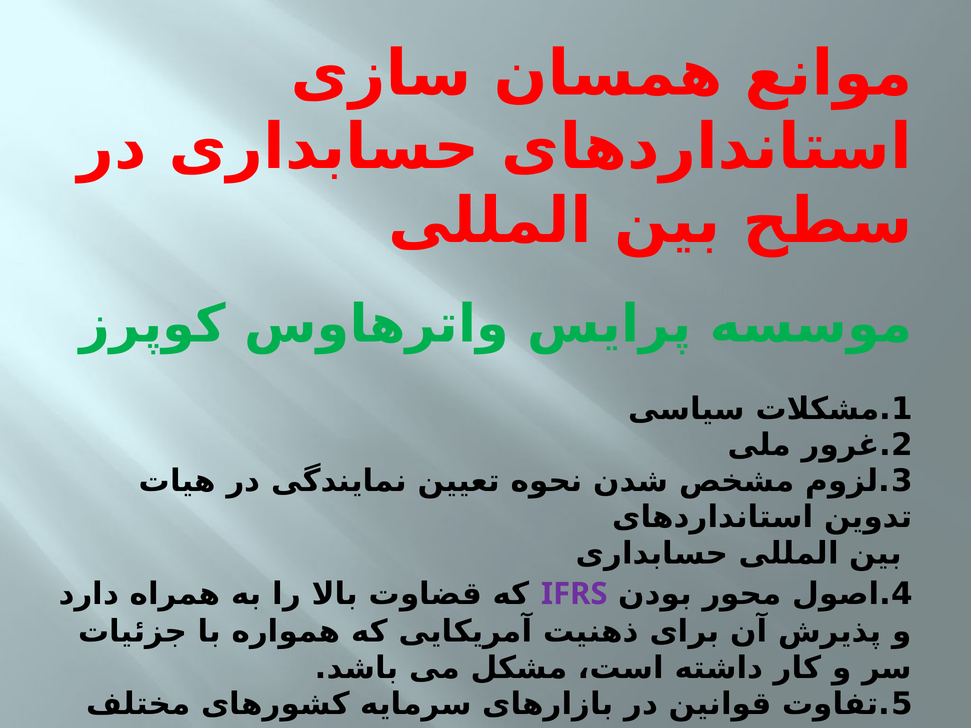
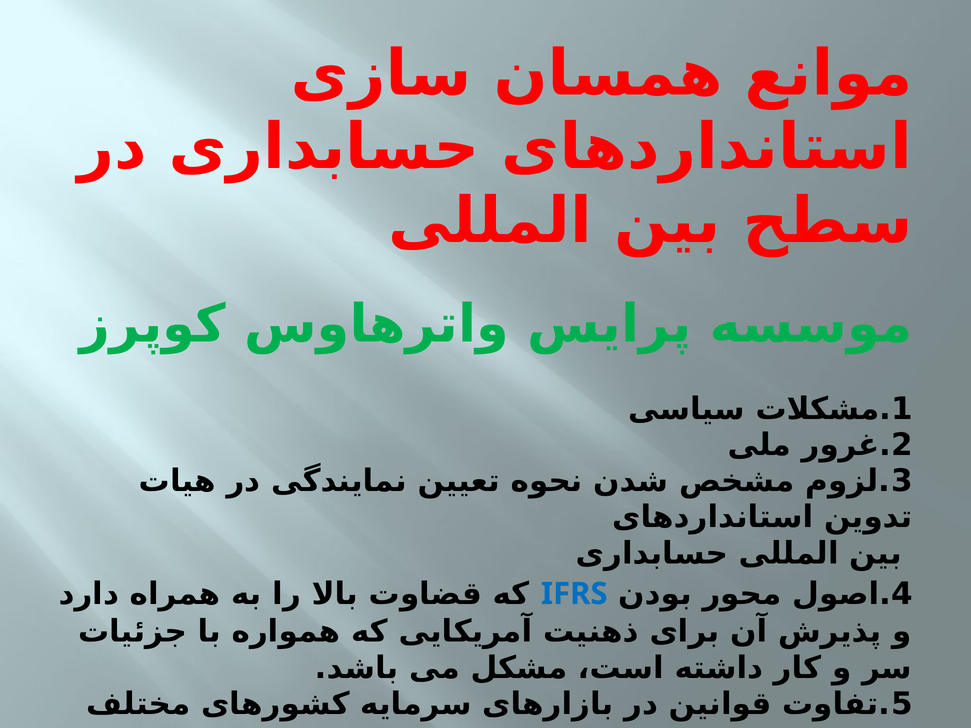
IFRS colour: purple -> blue (574, 594)
